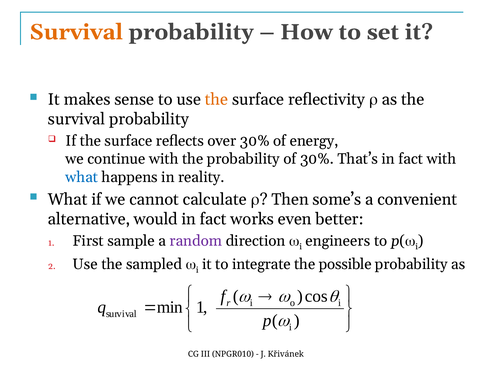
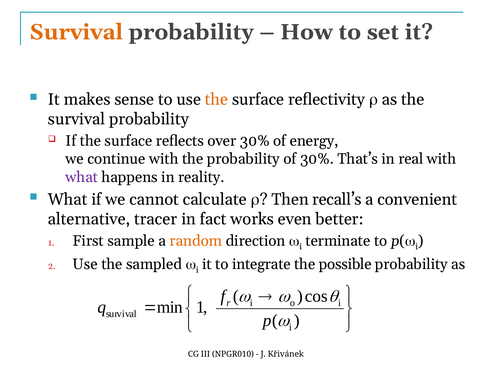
That’s in fact: fact -> real (411, 159)
what colour: blue -> purple (82, 177)
some’s: some’s -> recall’s (337, 199)
would: would -> tracer (156, 219)
random colour: purple -> orange (196, 241)
engineers: engineers -> terminate (338, 241)
